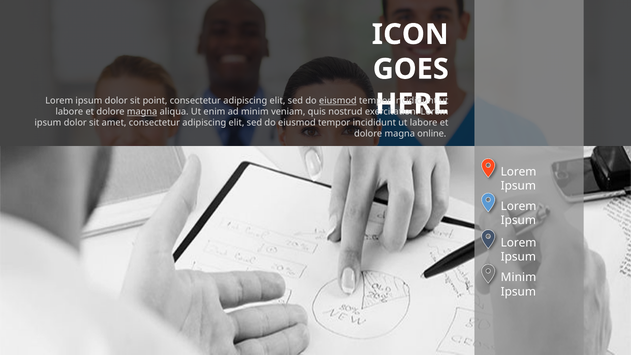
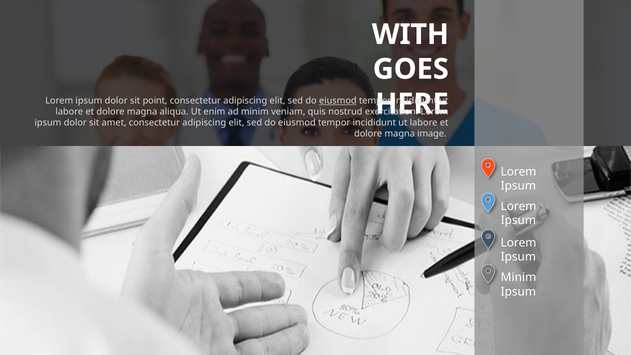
ICON: ICON -> WITH (410, 34)
magna underline: present -> none (142, 112)
online: online -> image (432, 134)
